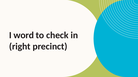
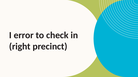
word: word -> error (24, 35)
